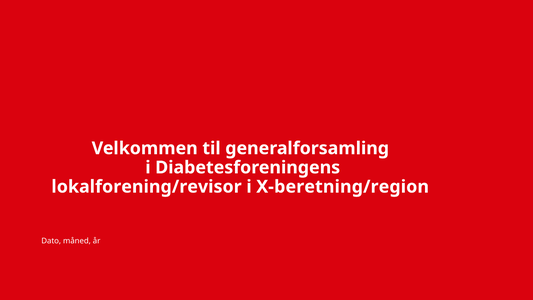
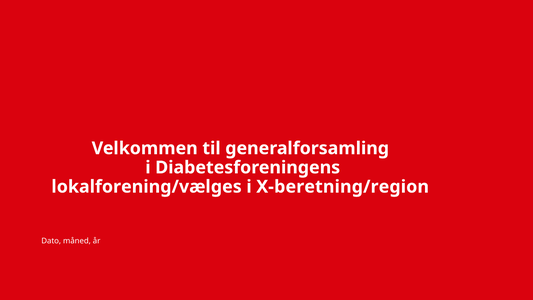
lokalforening/revisor: lokalforening/revisor -> lokalforening/vælges (147, 187)
